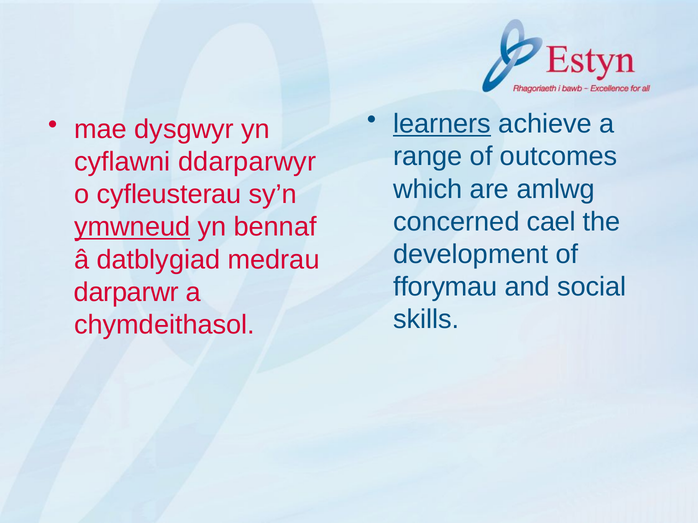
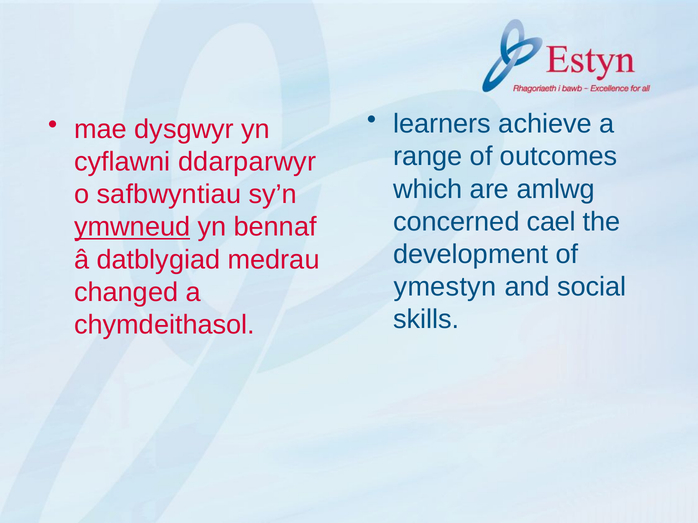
learners underline: present -> none (442, 124)
cyfleusterau: cyfleusterau -> safbwyntiau (169, 195)
fforymau: fforymau -> ymestyn (445, 287)
darparwr: darparwr -> changed (126, 292)
